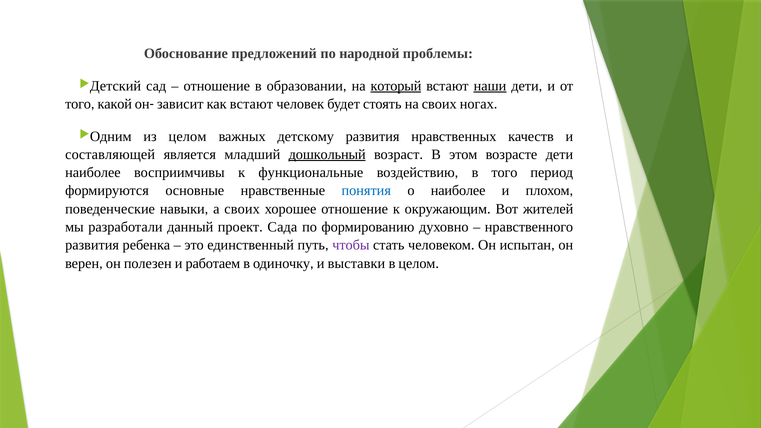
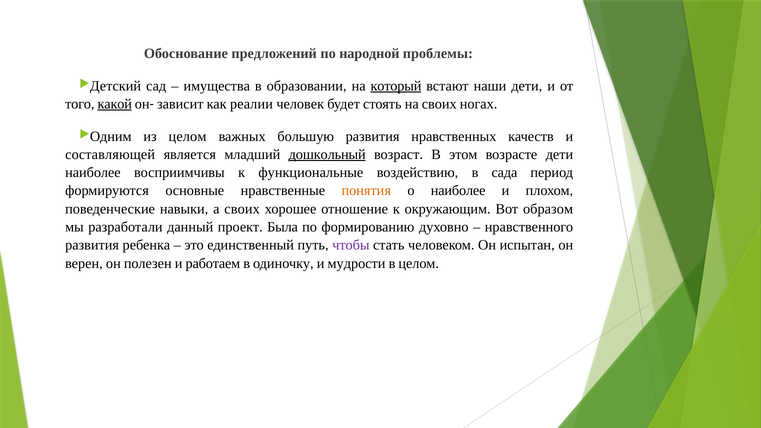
отношение: отношение -> имущества (217, 86)
наши underline: present -> none (490, 86)
какой underline: none -> present (115, 104)
как встают: встают -> реалии (251, 104)
детскому: детскому -> большую (306, 136)
в того: того -> сада (504, 173)
понятия colour: blue -> orange (366, 191)
жителей: жителей -> образом (548, 209)
Сада: Сада -> Была (283, 227)
выставки: выставки -> мудрости (357, 263)
